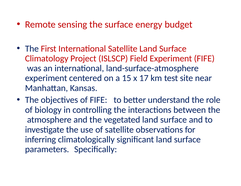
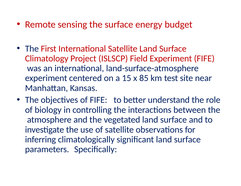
17: 17 -> 85 (144, 78)
